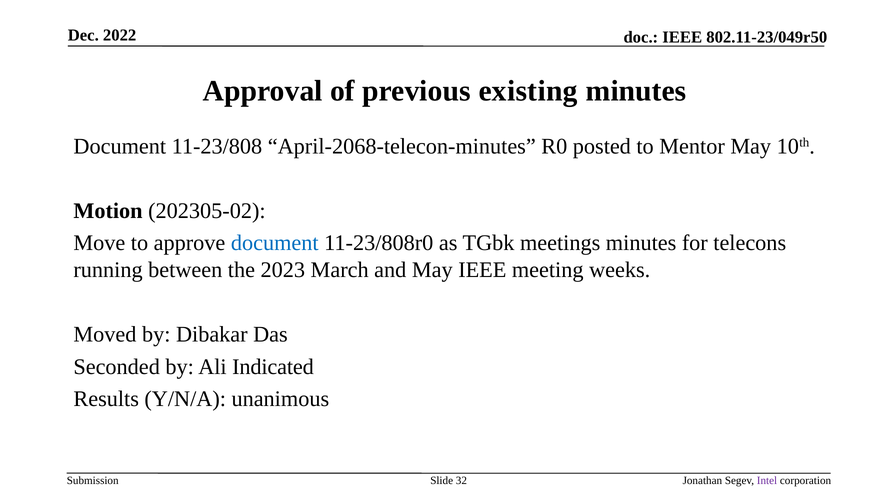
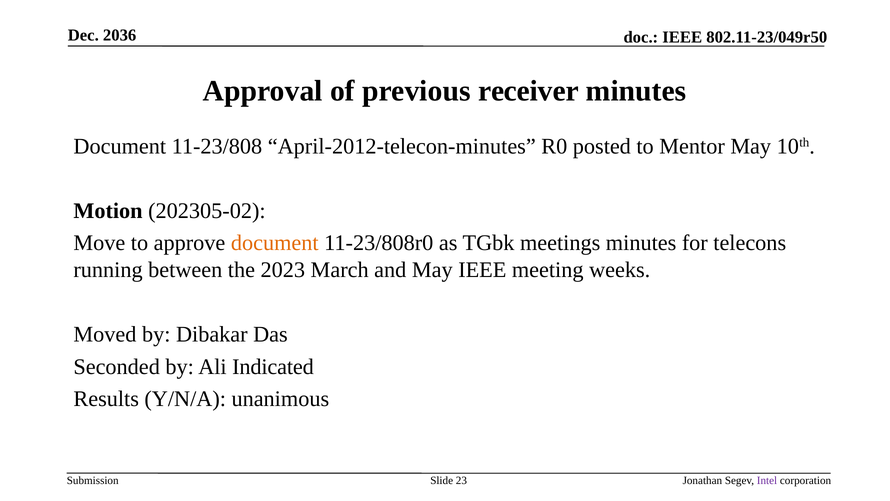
2022: 2022 -> 2036 (120, 35)
existing: existing -> receiver (528, 91)
April-2068-telecon-minutes: April-2068-telecon-minutes -> April-2012-telecon-minutes (402, 146)
document colour: blue -> orange (275, 243)
32: 32 -> 23 (461, 480)
